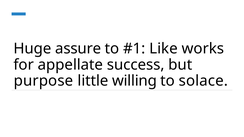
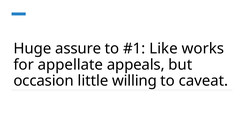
success: success -> appeals (136, 65)
purpose: purpose -> occasion (44, 81)
solace: solace -> caveat (203, 81)
